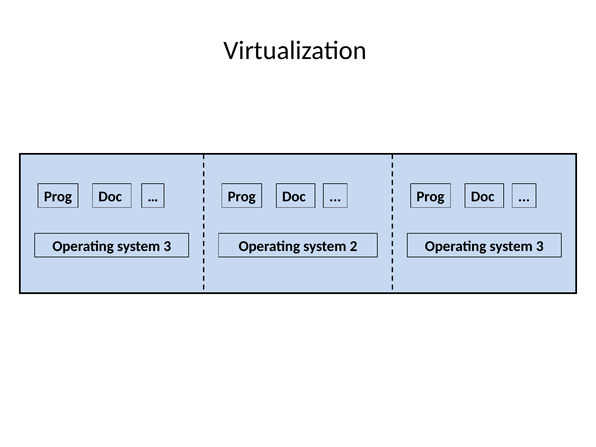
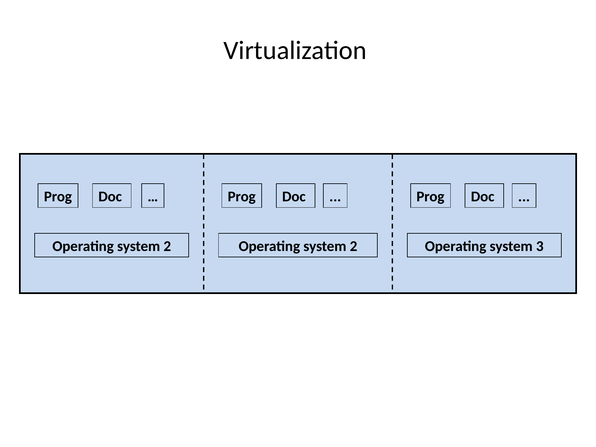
3: 3 -> 2 (167, 246)
